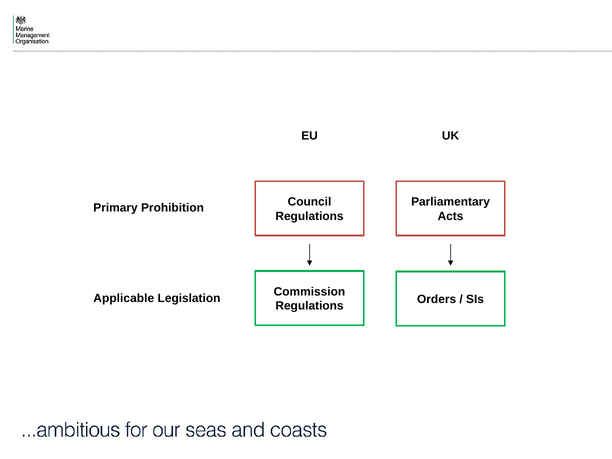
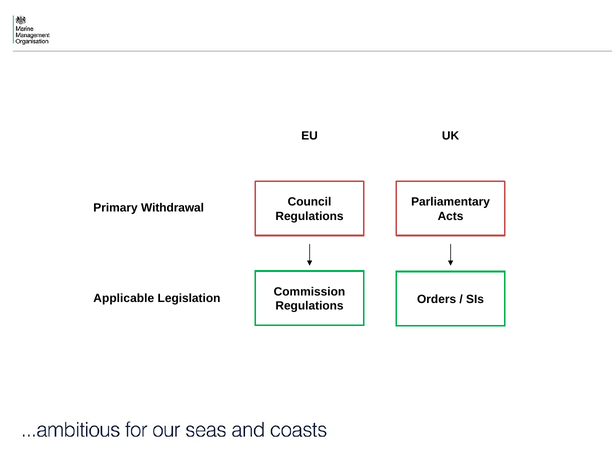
Prohibition: Prohibition -> Withdrawal (173, 208)
